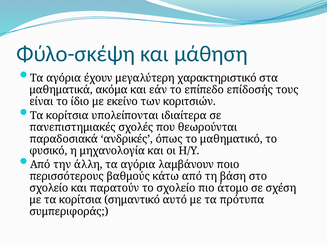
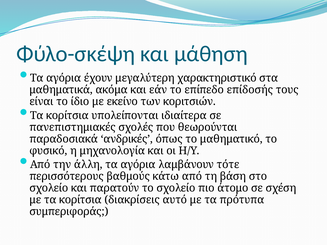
ποιο: ποιο -> τότε (228, 165)
σημαντικό: σημαντικό -> διακρίσεις (132, 200)
